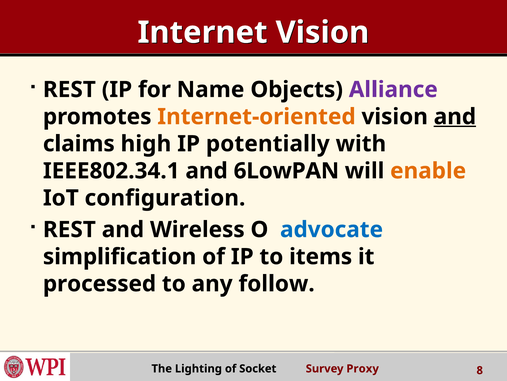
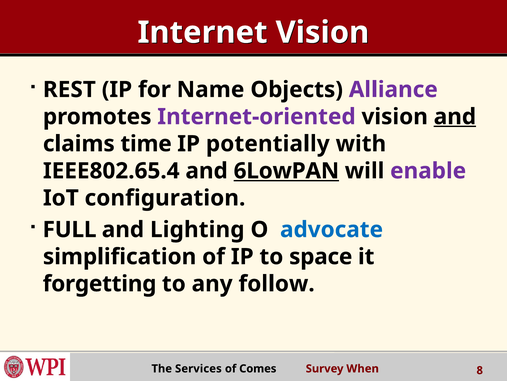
Internet-oriented colour: orange -> purple (256, 116)
high: high -> time (146, 144)
IEEE802.34.1: IEEE802.34.1 -> IEEE802.65.4 (111, 171)
6LowPAN underline: none -> present (286, 171)
enable colour: orange -> purple (428, 171)
REST: REST -> FULL (70, 229)
Wireless: Wireless -> Lighting (197, 229)
items: items -> space (321, 256)
processed: processed -> forgetting (100, 283)
Lighting: Lighting -> Services (198, 368)
Socket: Socket -> Comes (258, 368)
Proxy: Proxy -> When (363, 368)
